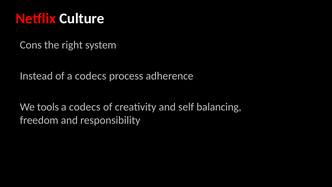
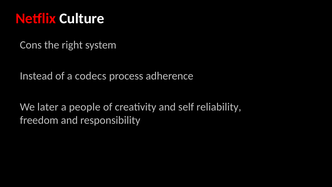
tools: tools -> later (48, 107)
codecs: codecs -> people (85, 107)
balancing: balancing -> reliability (219, 107)
